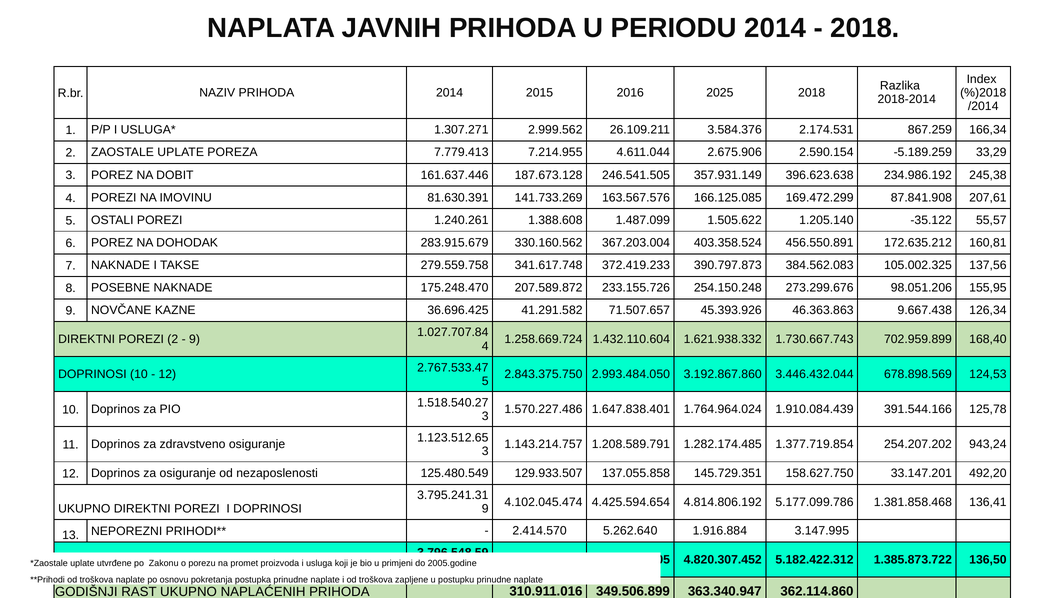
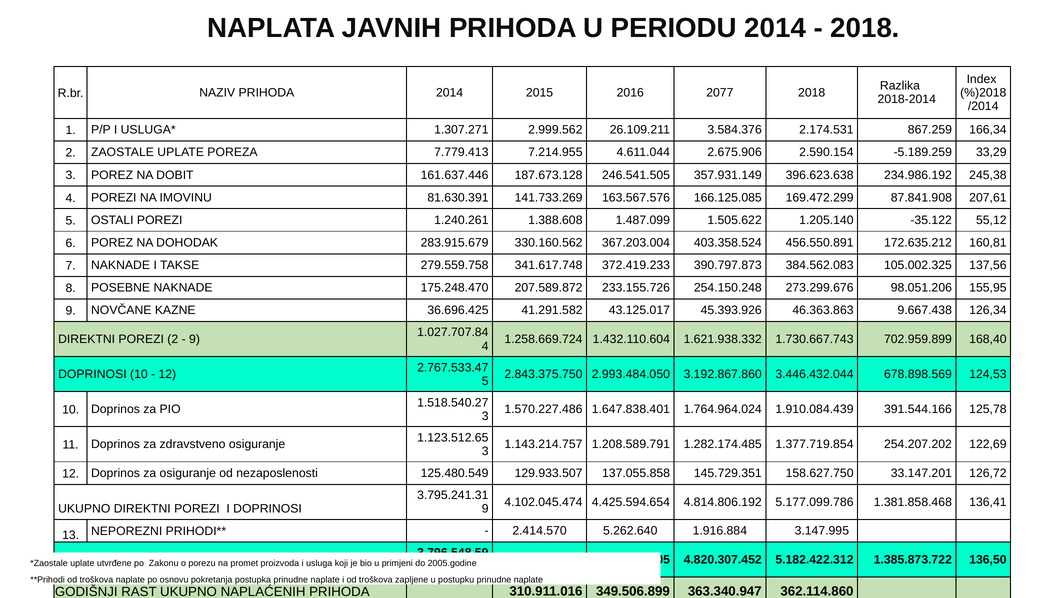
2025: 2025 -> 2077 (720, 93)
55,57: 55,57 -> 55,12 (991, 220)
71.507.657: 71.507.657 -> 43.125.017 (639, 311)
943,24: 943,24 -> 122,69 (988, 445)
492,20: 492,20 -> 126,72 (988, 474)
